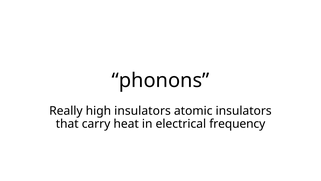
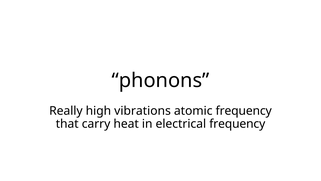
high insulators: insulators -> vibrations (143, 111)
atomic insulators: insulators -> frequency (244, 111)
